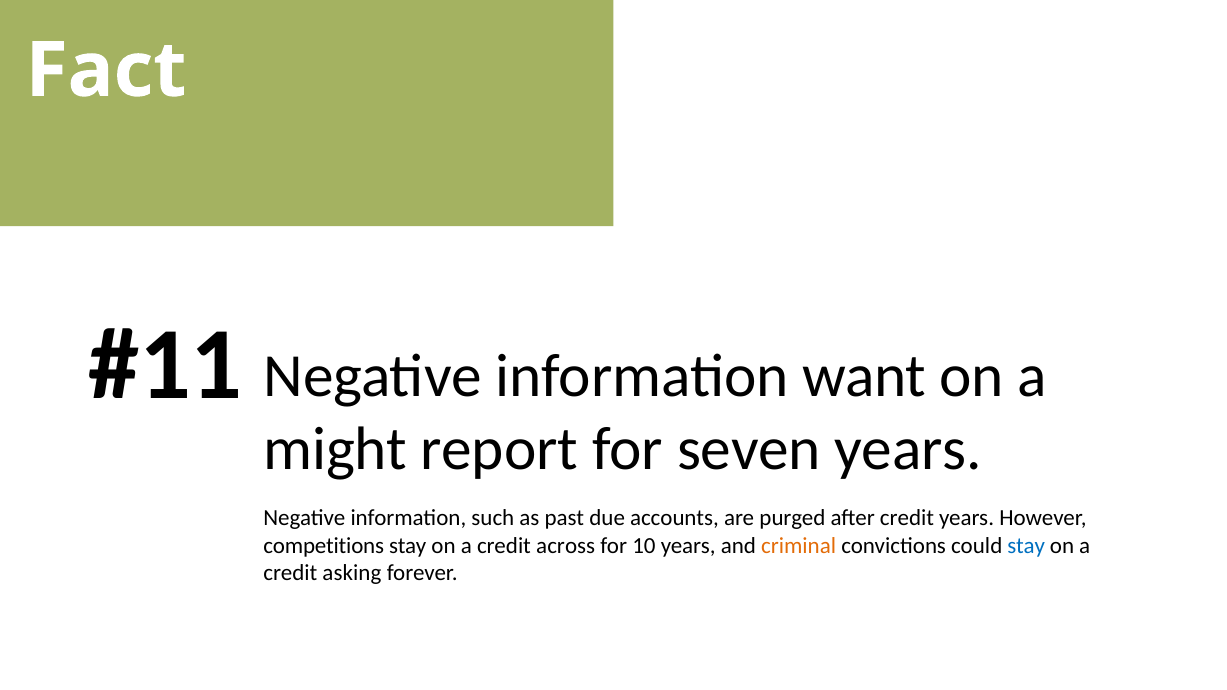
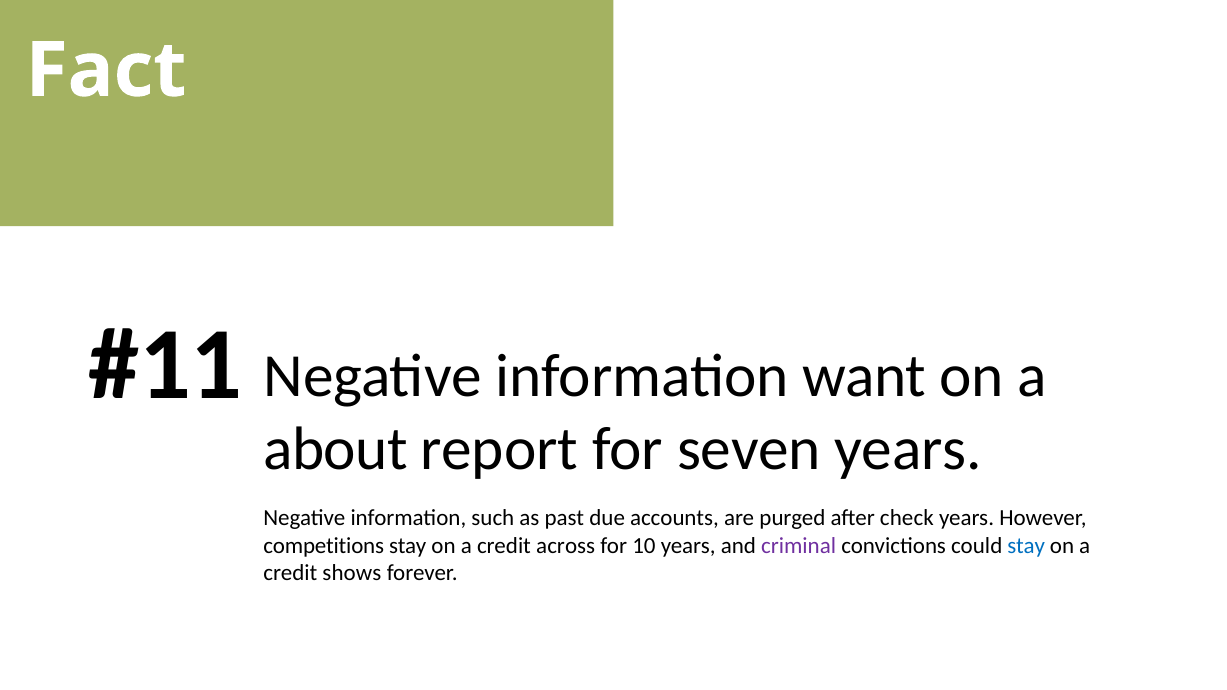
might: might -> about (336, 450)
after credit: credit -> check (907, 518)
criminal colour: orange -> purple (799, 546)
asking: asking -> shows (352, 573)
